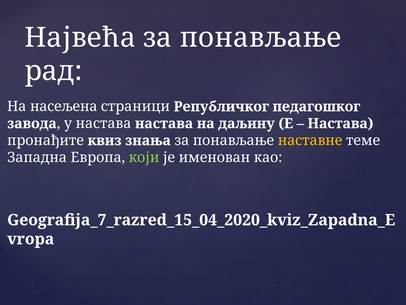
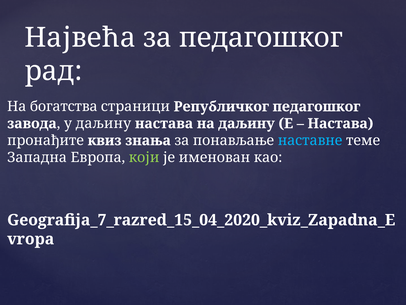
понављање: понављање -> педагошког (261, 38)
насељена: насељена -> богатства (64, 106)
у настава: настава -> даљину (103, 123)
наставне colour: yellow -> light blue (310, 140)
